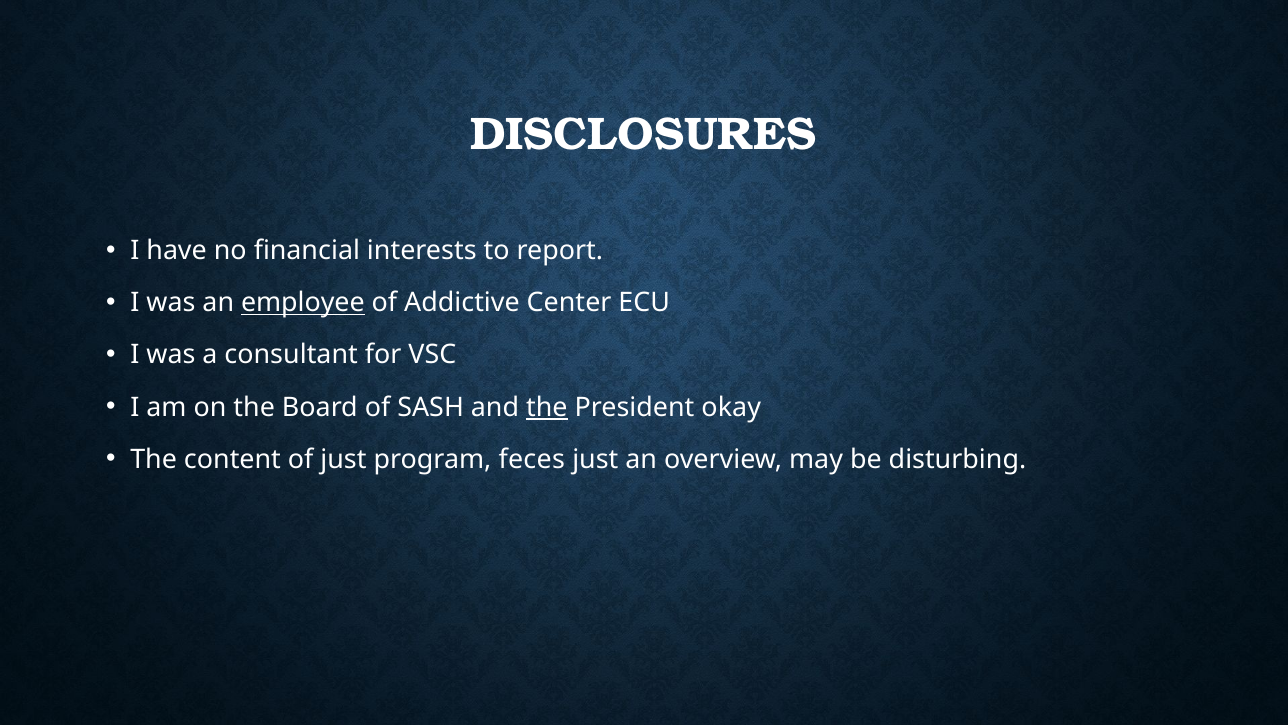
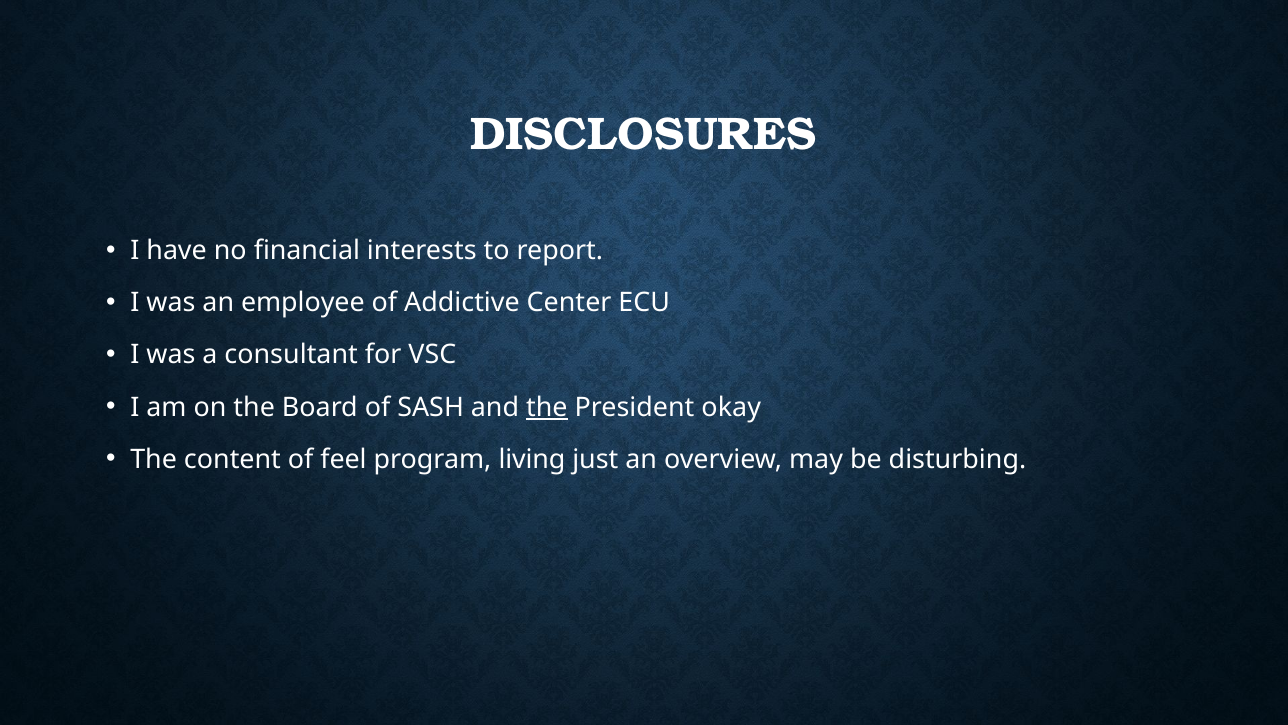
employee underline: present -> none (303, 303)
of just: just -> feel (344, 459)
feces: feces -> living (532, 459)
